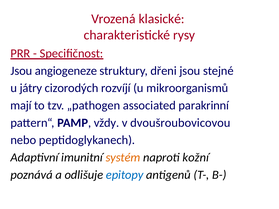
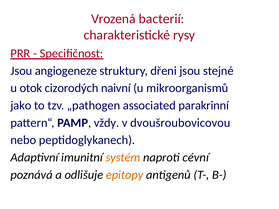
klasické: klasické -> bacterií (162, 19)
játry: játry -> otok (31, 88)
rozvíjí: rozvíjí -> naivní (116, 88)
mají: mají -> jako (21, 106)
kožní: kožní -> cévní (196, 158)
epitopy colour: blue -> orange (125, 175)
